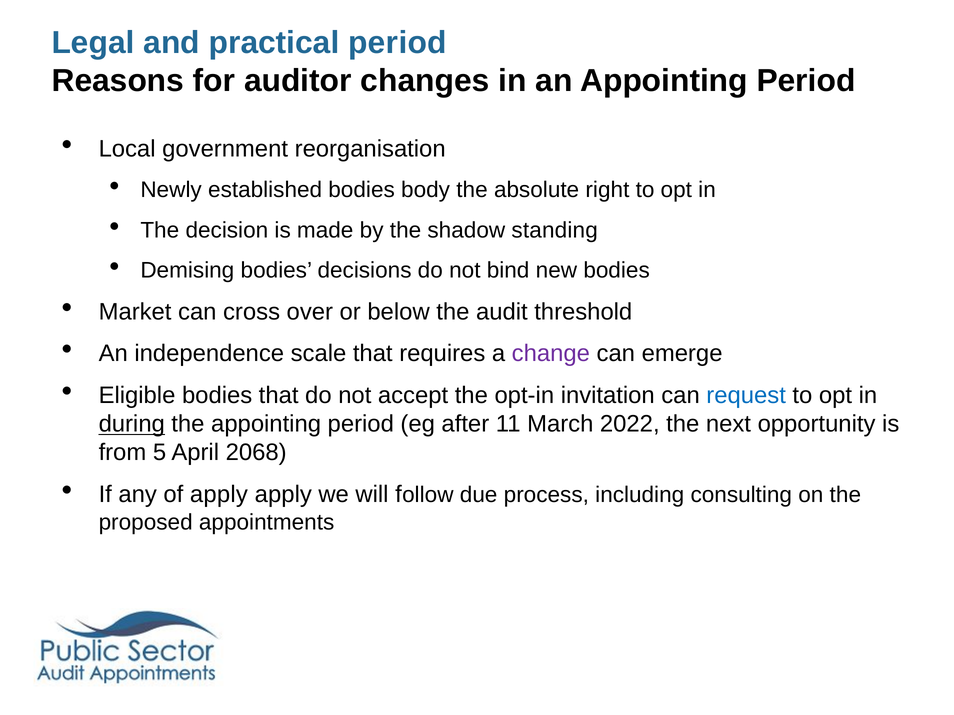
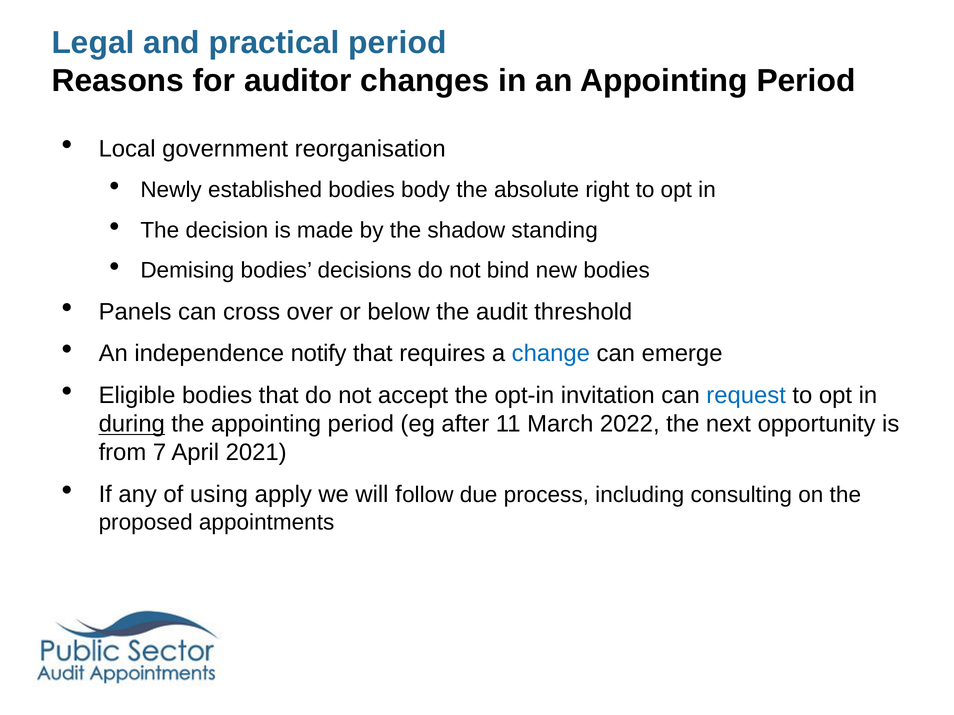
Market: Market -> Panels (135, 312)
scale: scale -> notify (319, 354)
change colour: purple -> blue (551, 354)
5: 5 -> 7 (160, 453)
2068: 2068 -> 2021 (256, 453)
of apply: apply -> using (219, 495)
